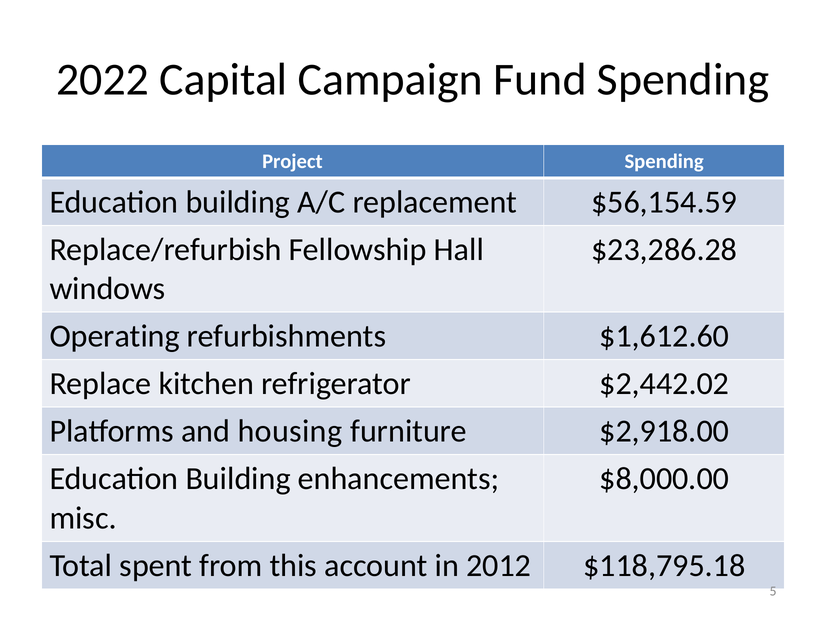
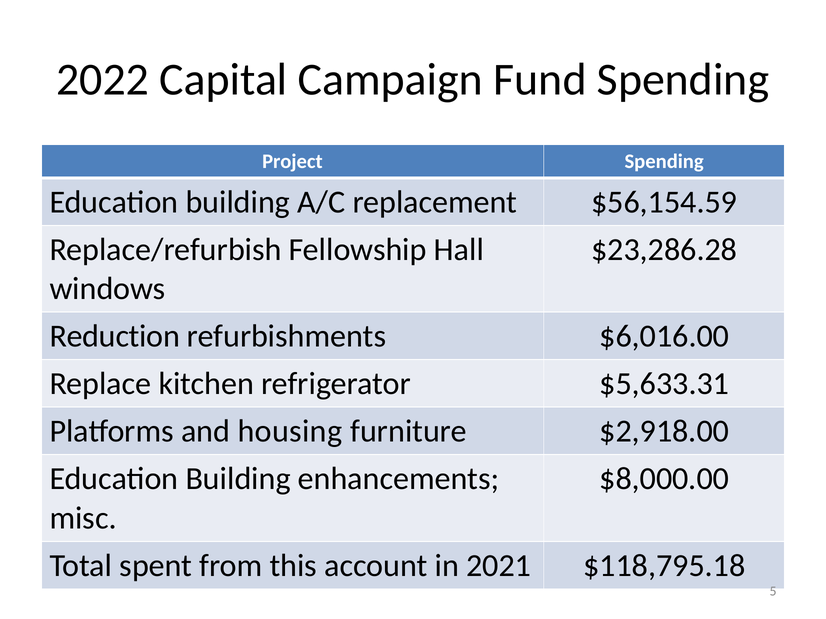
Operating: Operating -> Reduction (115, 336)
$1,612.60: $1,612.60 -> $6,016.00 (664, 336)
$2,442.02: $2,442.02 -> $5,633.31 (664, 384)
2012: 2012 -> 2021 (499, 566)
